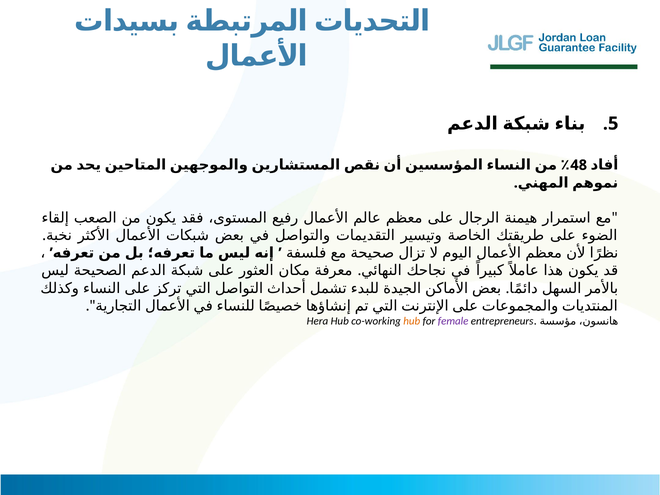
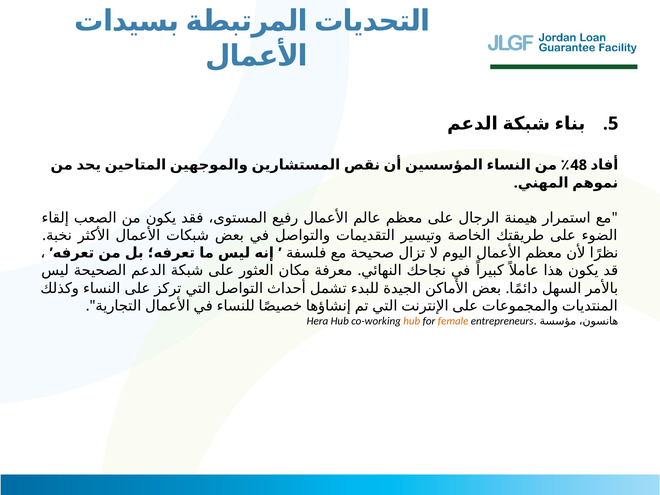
female colour: purple -> orange (453, 321)
